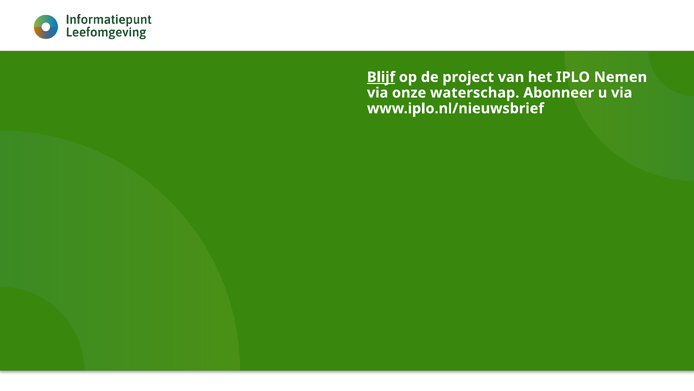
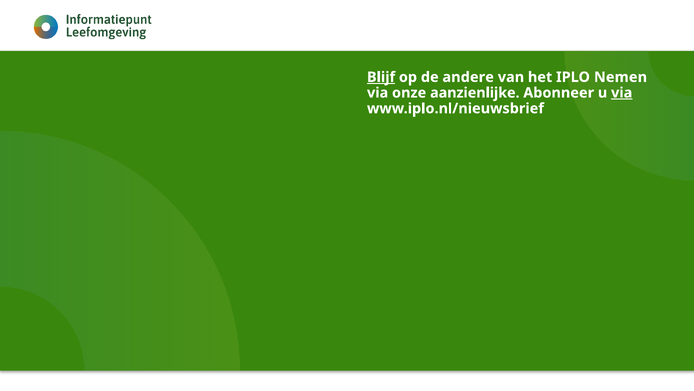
project: project -> andere (468, 77)
waterschap: waterschap -> aanzienlijke (475, 93)
via underline: none -> present (622, 93)
